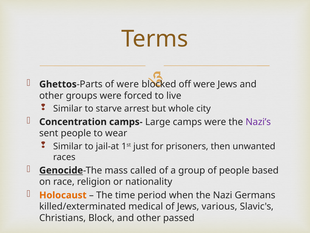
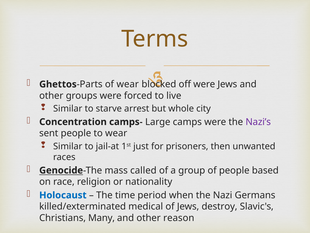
of were: were -> wear (128, 84)
Holocaust colour: orange -> blue (63, 195)
various: various -> destroy (219, 206)
Block: Block -> Many (102, 218)
passed: passed -> reason (179, 218)
